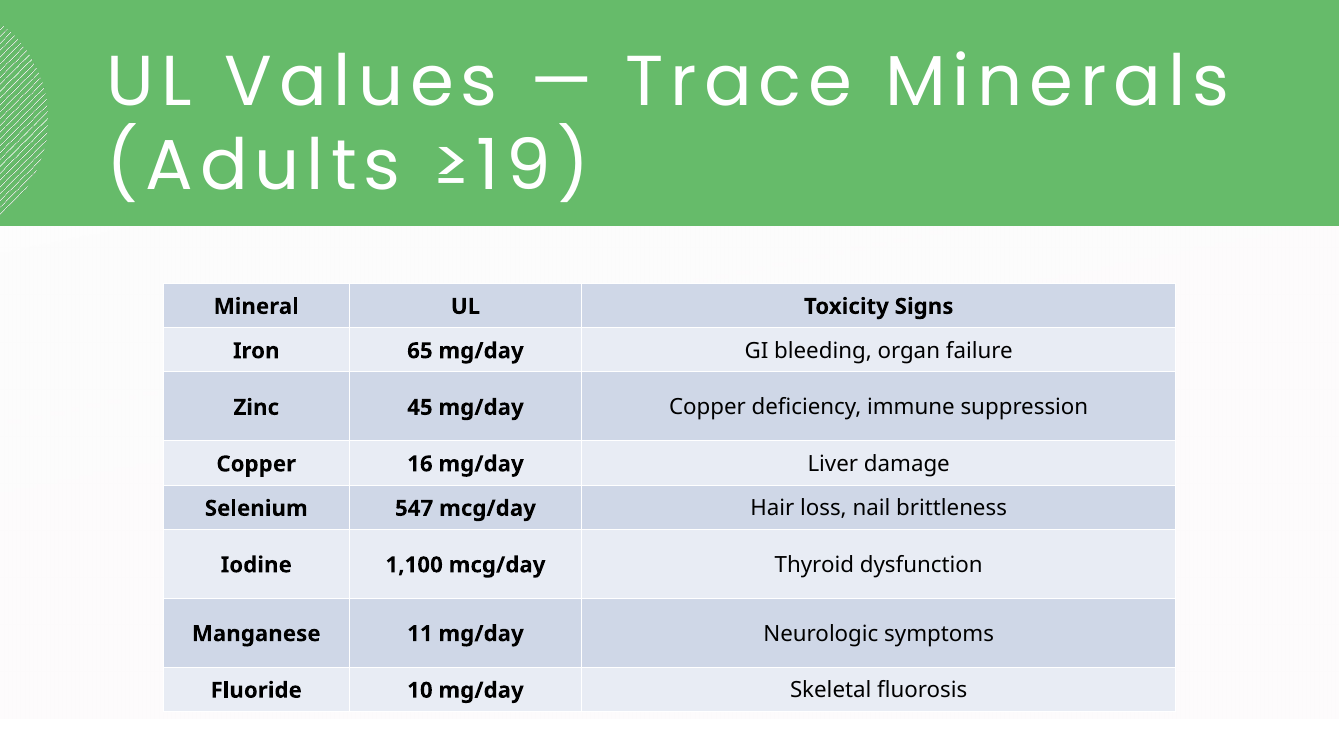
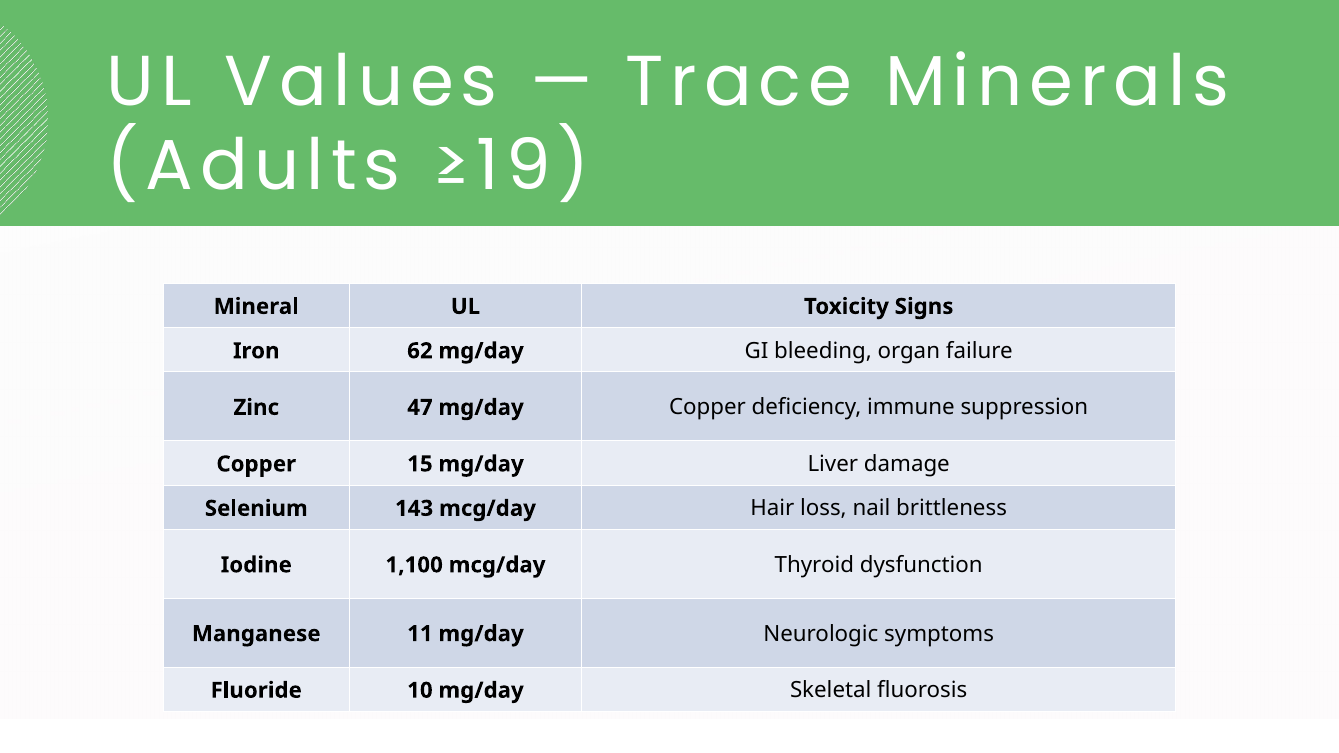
65: 65 -> 62 (420, 351)
45: 45 -> 47 (420, 408)
16: 16 -> 15 (420, 464)
547: 547 -> 143 (414, 509)
